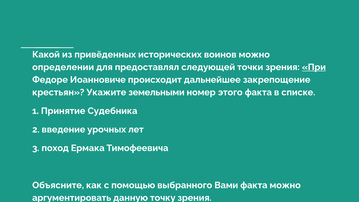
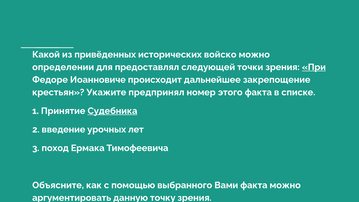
воинов: воинов -> войско (220, 54)
земельными: земельными -> предпринял (156, 92)
Судебника underline: none -> present (112, 111)
